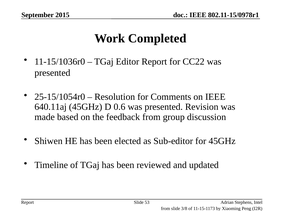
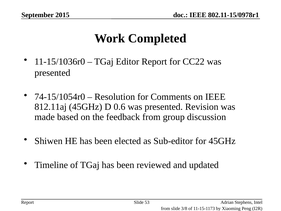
25-15/1054r0: 25-15/1054r0 -> 74-15/1054r0 (60, 97)
640.11aj: 640.11aj -> 812.11aj (51, 107)
